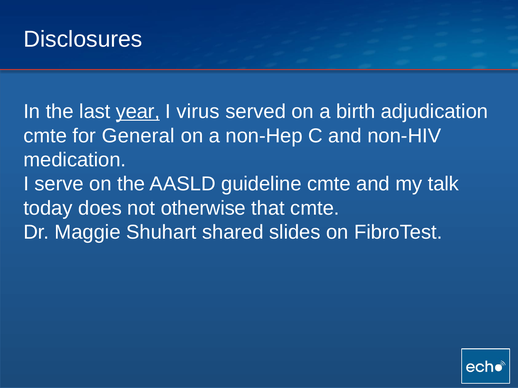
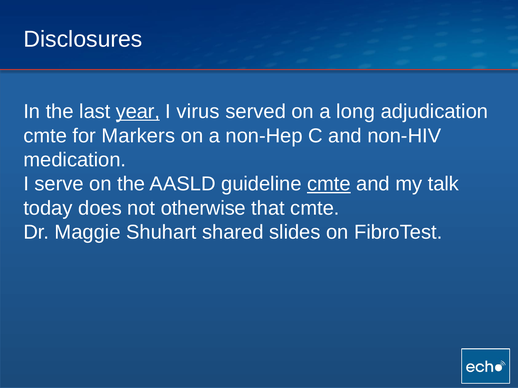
birth: birth -> long (356, 112)
General: General -> Markers (138, 136)
cmte underline: none -> present (329, 184)
